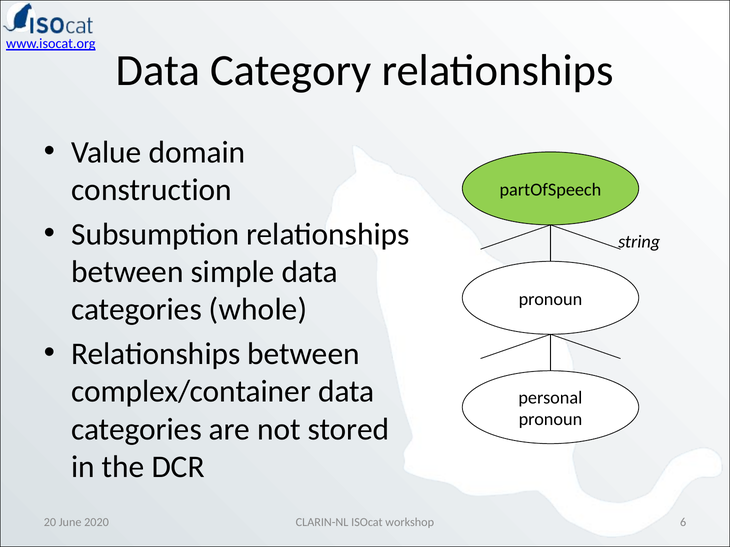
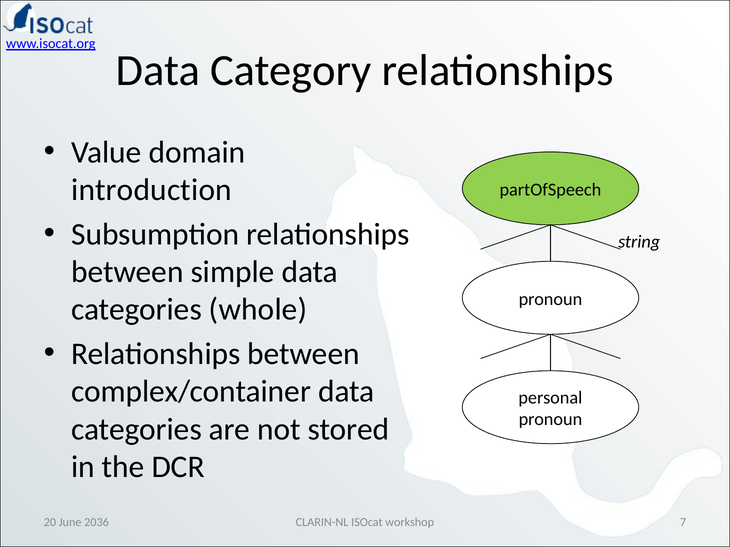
construction: construction -> introduction (151, 190)
6: 6 -> 7 (683, 523)
2020: 2020 -> 2036 (97, 523)
